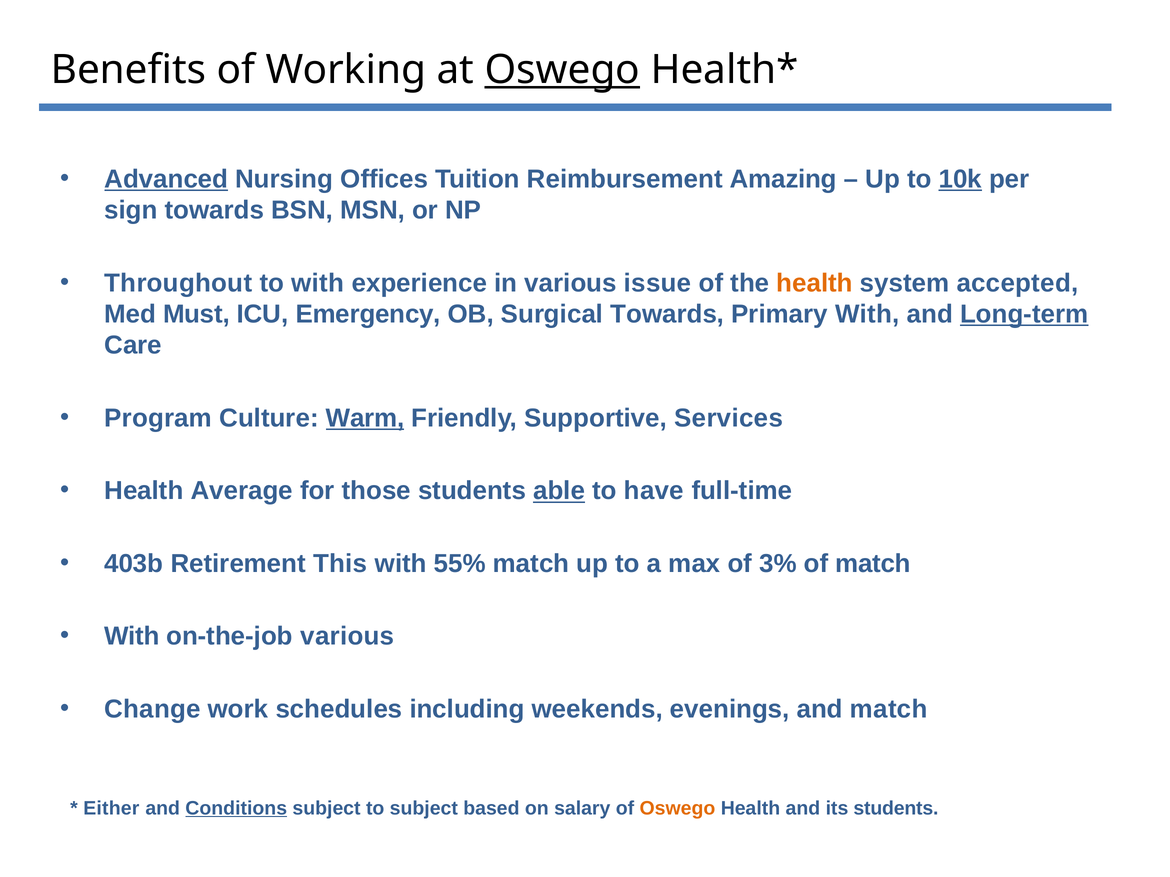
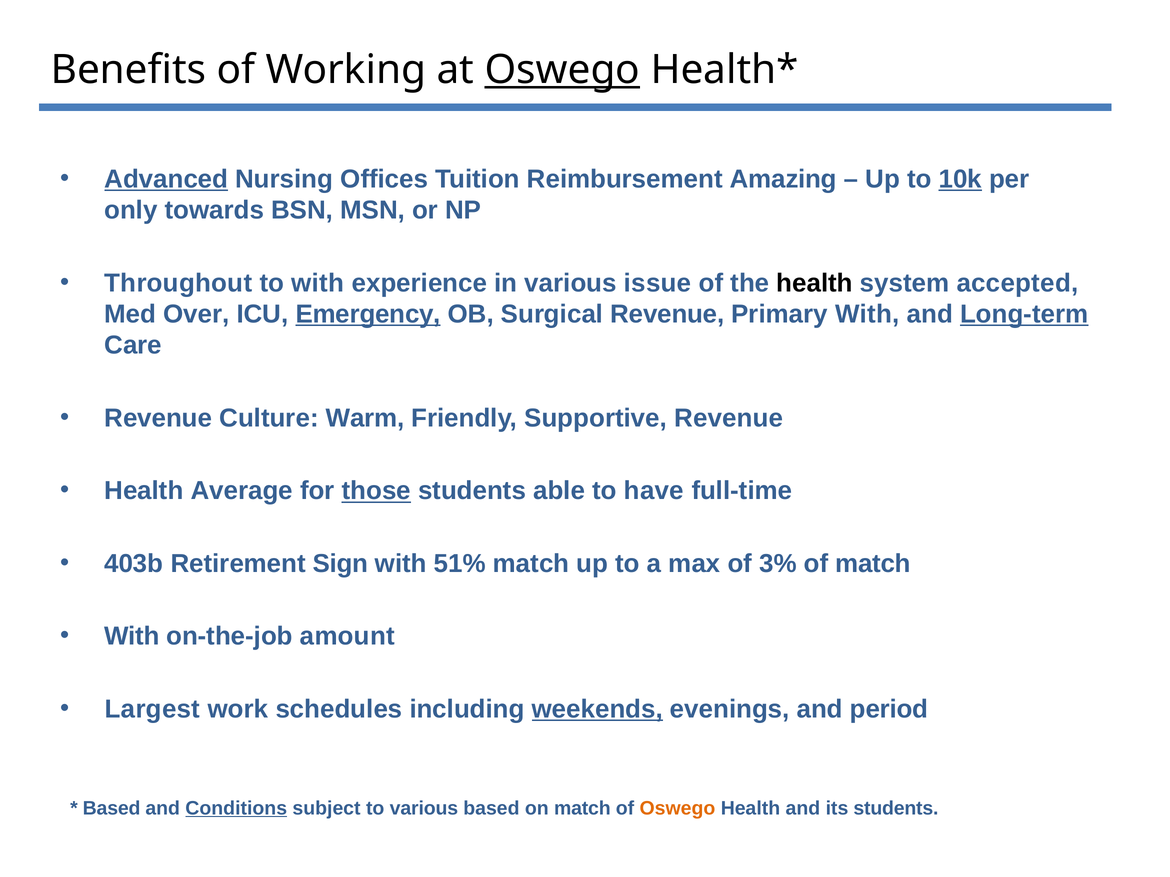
sign: sign -> only (131, 210)
health colour: orange -> black (815, 283)
Must: Must -> Over (196, 314)
Emergency underline: none -> present (368, 314)
Surgical Towards: Towards -> Revenue (667, 314)
Program: Program -> Revenue (158, 418)
Warm underline: present -> none (365, 418)
Supportive Services: Services -> Revenue (729, 418)
those underline: none -> present (376, 491)
able underline: present -> none (559, 491)
This: This -> Sign (340, 564)
55%: 55% -> 51% (460, 564)
on-the-job various: various -> amount (347, 637)
Change: Change -> Largest (152, 710)
weekends underline: none -> present (597, 710)
and match: match -> period (889, 710)
Either: Either -> Based (112, 809)
to subject: subject -> various (424, 809)
on salary: salary -> match (582, 809)
